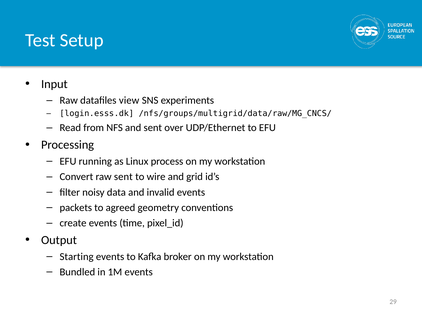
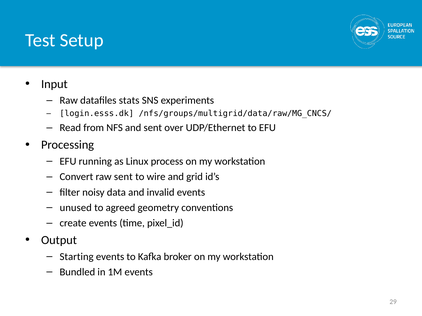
view: view -> stats (129, 101)
packets: packets -> unused (76, 208)
